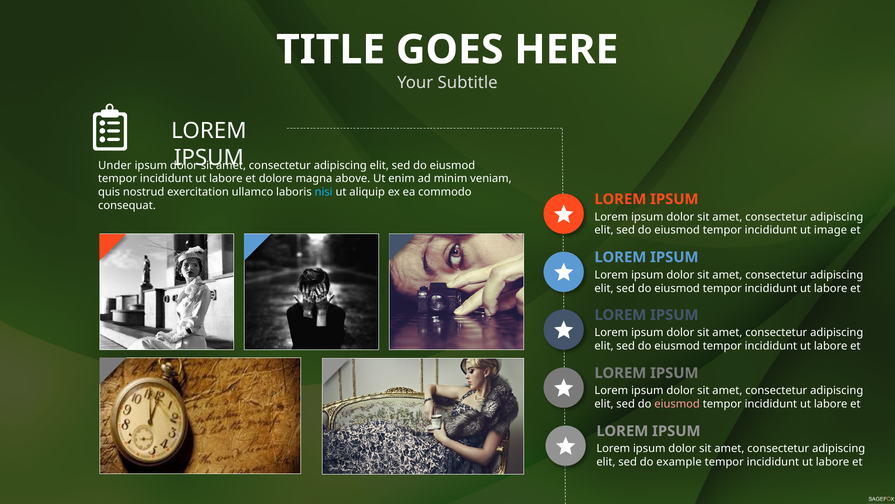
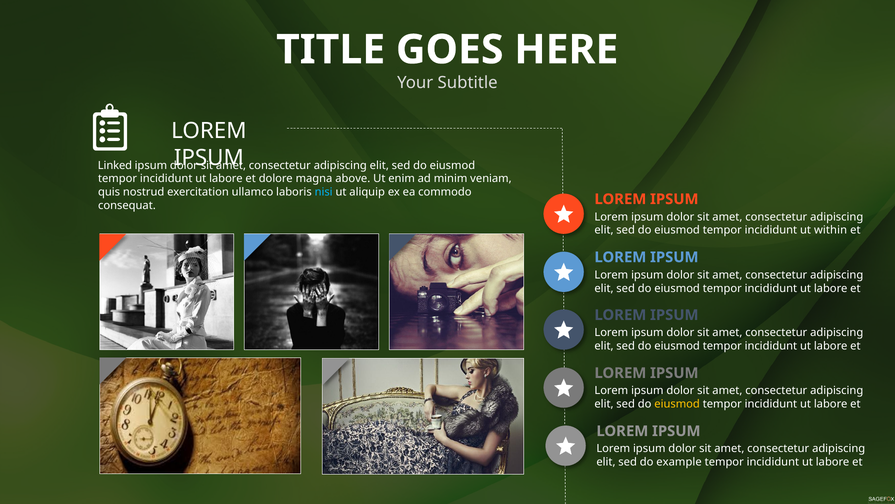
Under: Under -> Linked (115, 165)
image: image -> within (831, 230)
eiusmod colour: pink -> yellow (677, 404)
